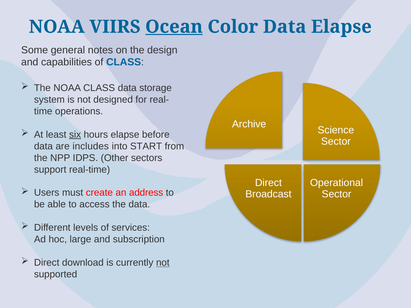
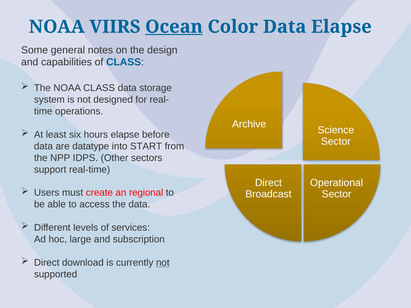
six underline: present -> none (75, 135)
includes: includes -> datatype (91, 146)
address: address -> regional (146, 193)
